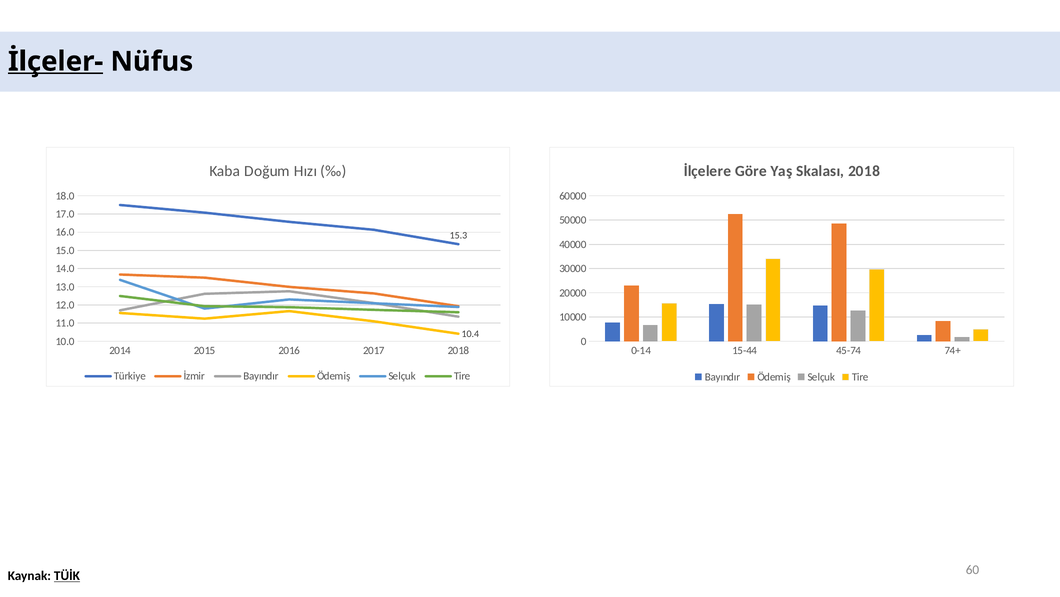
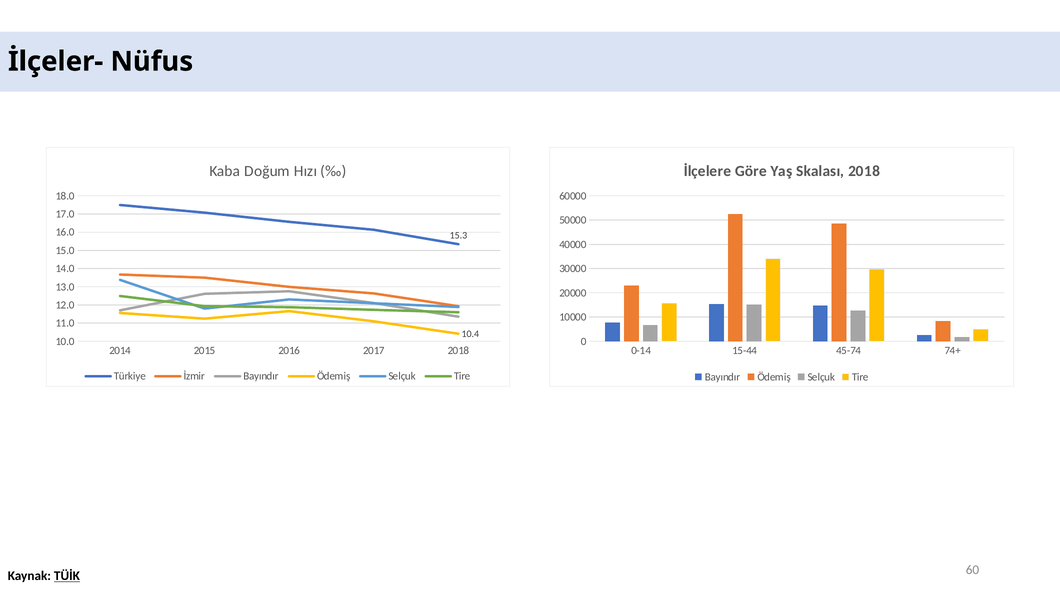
İlçeler- underline: present -> none (56, 61)
